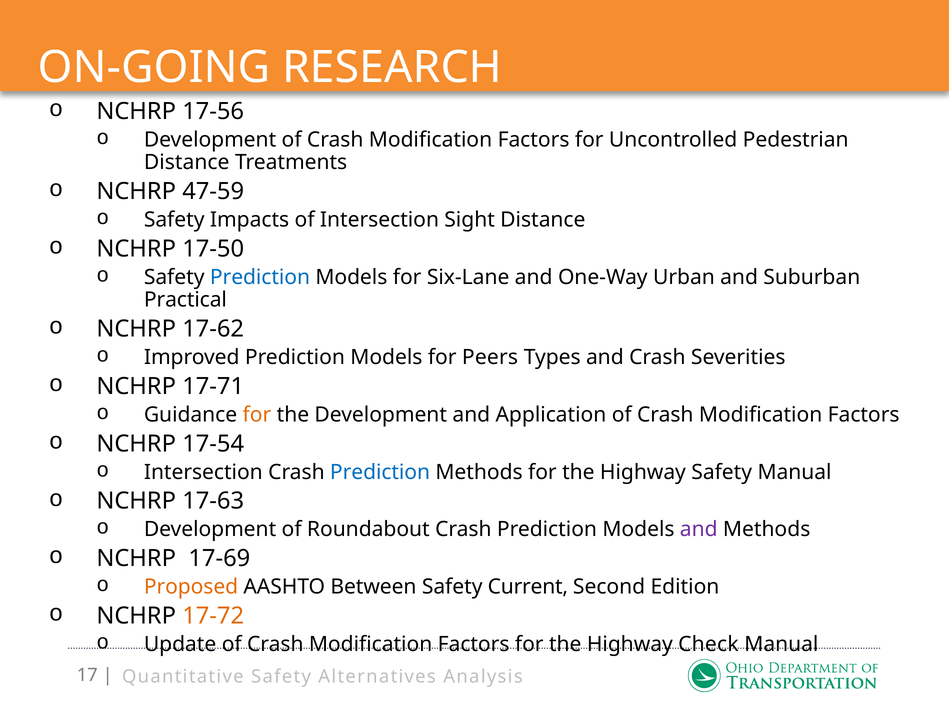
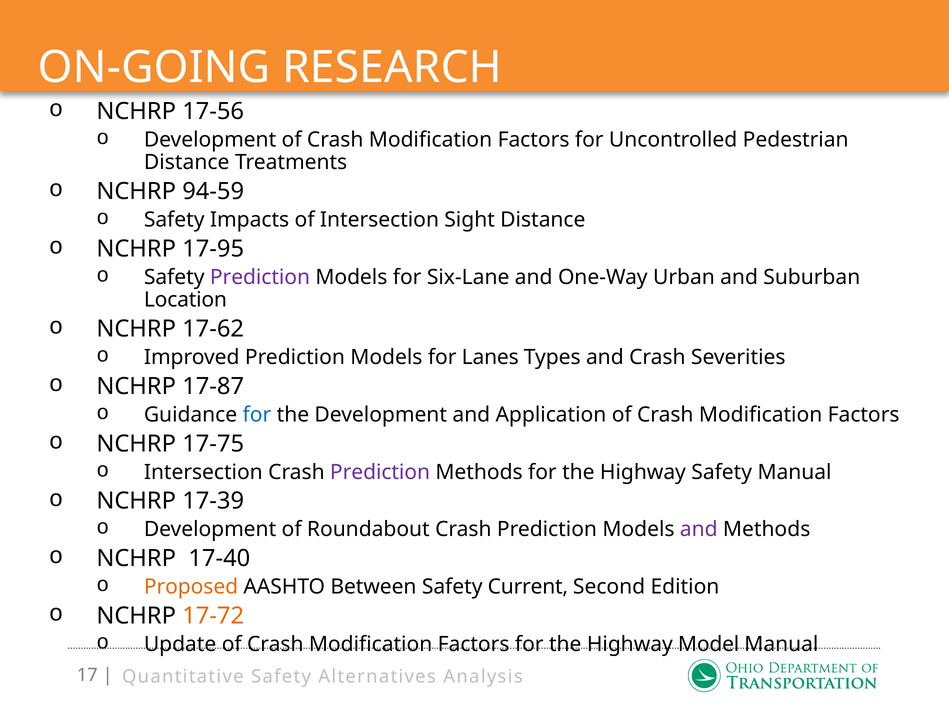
47-59: 47-59 -> 94-59 (213, 191)
17-50: 17-50 -> 17-95 (213, 249)
Prediction colour: blue -> purple (260, 277)
Practical: Practical -> Location (185, 300)
Peers: Peers -> Lanes (490, 357)
17-71: 17-71 -> 17-87 (213, 386)
for colour: orange -> blue (257, 415)
17-54: 17-54 -> 17-75 (213, 444)
Prediction colour: blue -> purple (380, 472)
17-63: 17-63 -> 17-39 (213, 501)
17-69: 17-69 -> 17-40 (219, 558)
Check: Check -> Model (709, 644)
